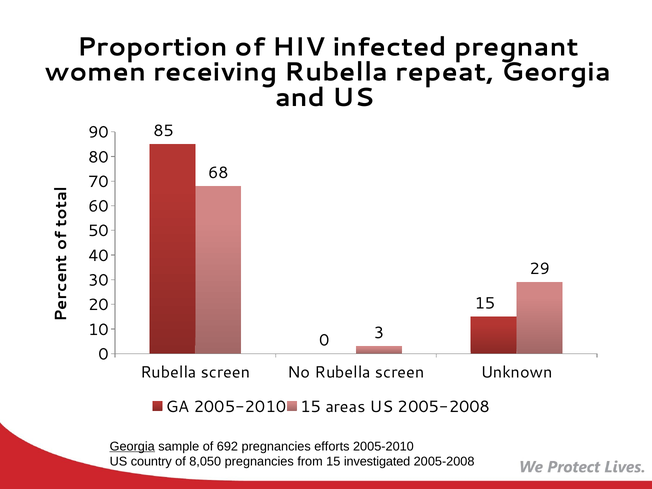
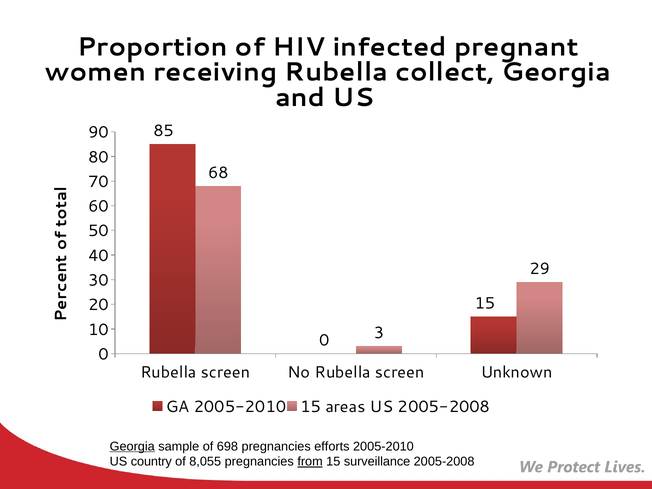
repeat: repeat -> collect (445, 72)
692: 692 -> 698 (227, 446)
8,050: 8,050 -> 8,055 (205, 462)
from underline: none -> present (310, 462)
investigated: investigated -> surveillance (377, 462)
